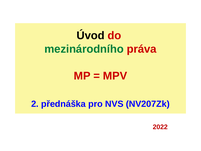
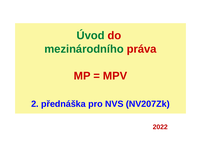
Úvod colour: black -> green (91, 36)
